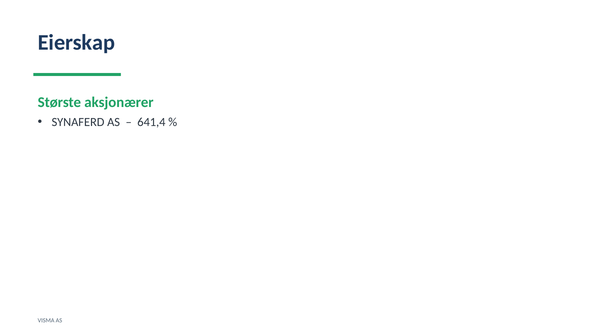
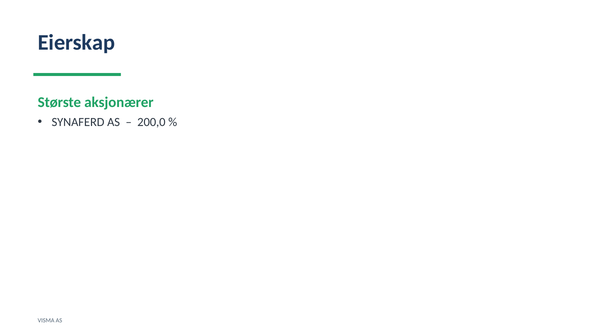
641,4: 641,4 -> 200,0 (151, 122)
